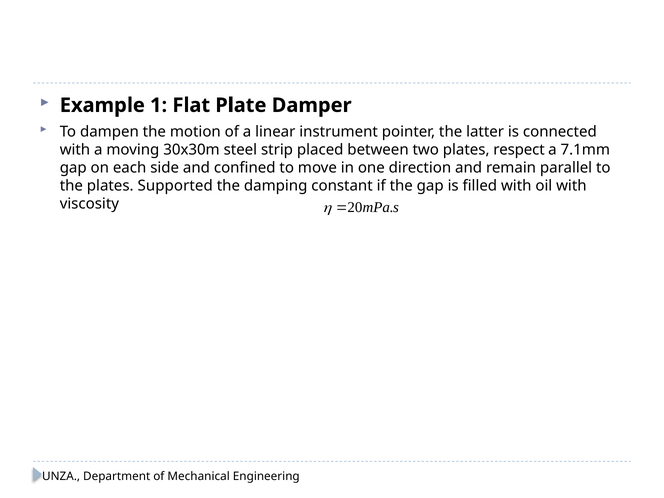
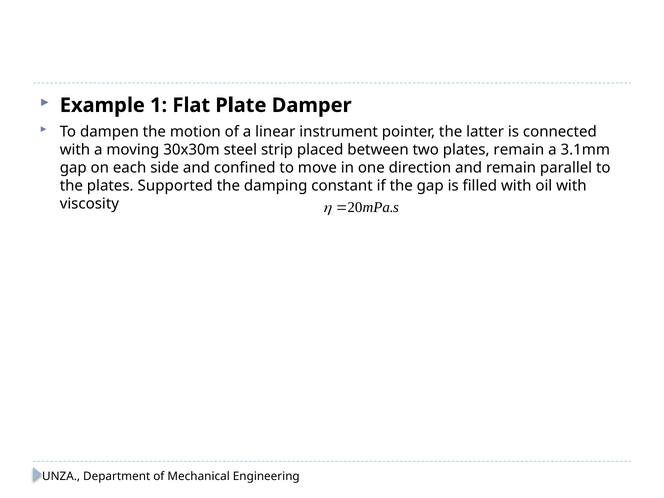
plates respect: respect -> remain (519, 150)
7.1mm: 7.1mm -> 3.1mm (585, 150)
